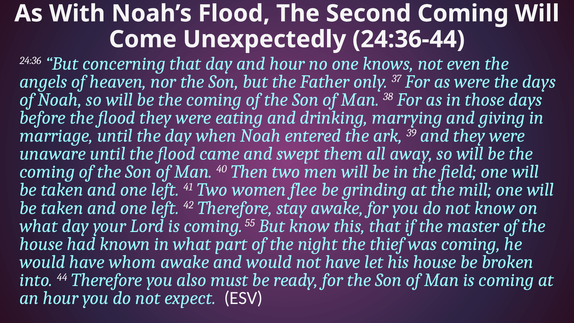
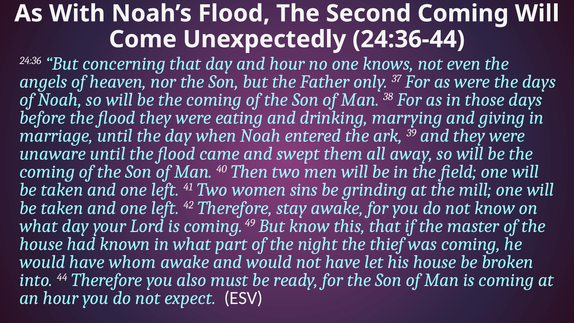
flee: flee -> sins (304, 190)
55: 55 -> 49 (250, 223)
